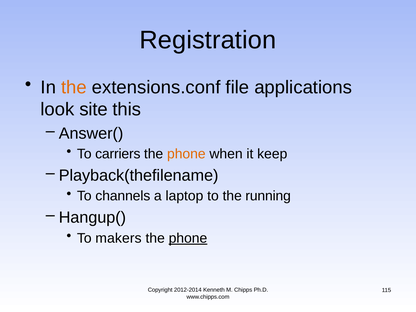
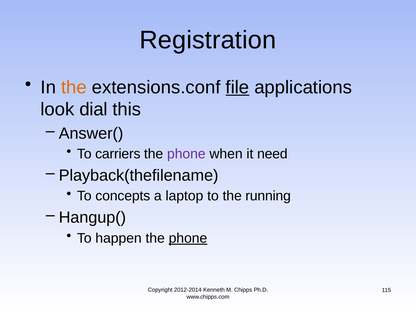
file underline: none -> present (237, 87)
site: site -> dial (94, 109)
phone colour: orange -> purple (186, 154)
keep: keep -> need (272, 154)
channels: channels -> concepts (123, 196)
makers: makers -> happen (119, 238)
